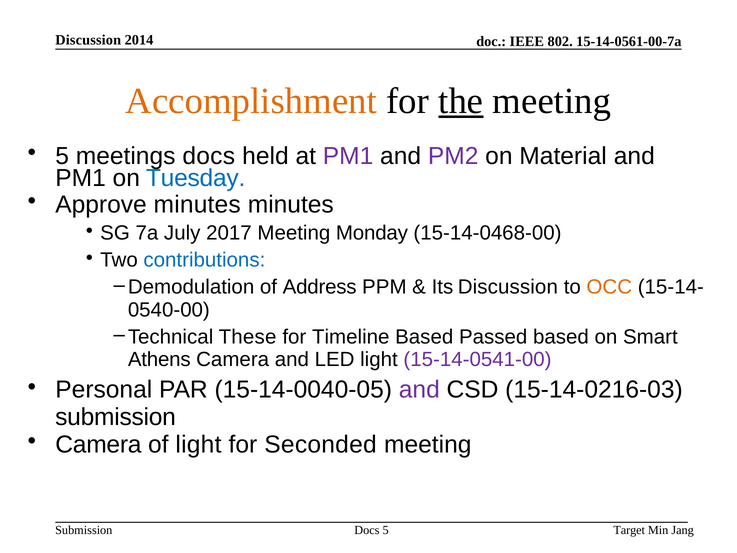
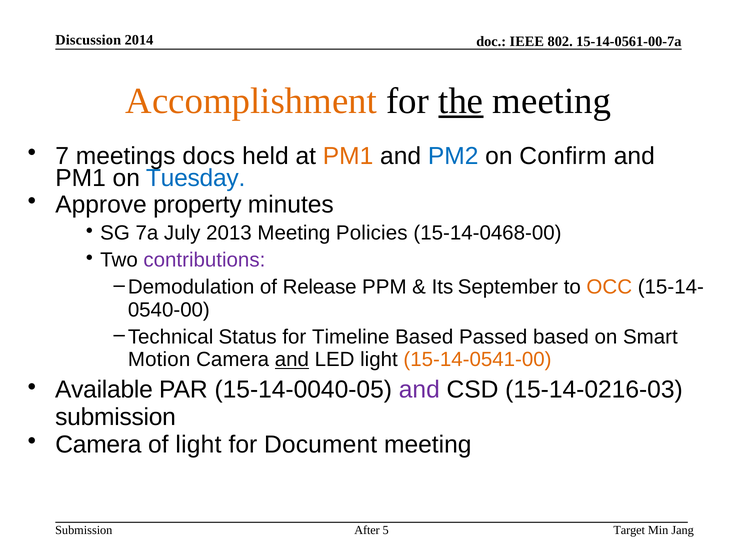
5: 5 -> 7 (62, 156)
PM1 colour: purple -> orange (348, 156)
PM2 colour: purple -> blue (453, 156)
Material: Material -> Confirm (563, 156)
Approve minutes: minutes -> property (197, 205)
2017: 2017 -> 2013 (229, 233)
Monday: Monday -> Policies (372, 233)
contributions colour: blue -> purple (204, 260)
Address: Address -> Release (320, 287)
Its Discussion: Discussion -> September (508, 287)
These: These -> Status (248, 337)
Athens: Athens -> Motion (159, 360)
and underline: none -> present (292, 360)
15-14-0541-00 colour: purple -> orange (478, 360)
Personal: Personal -> Available (104, 390)
Seconded: Seconded -> Document (321, 445)
Docs: Docs -> After (367, 530)
